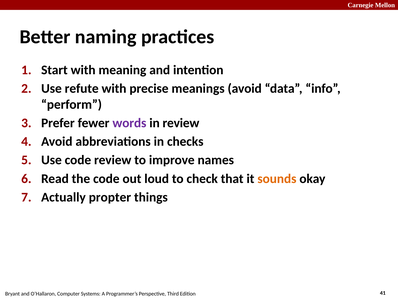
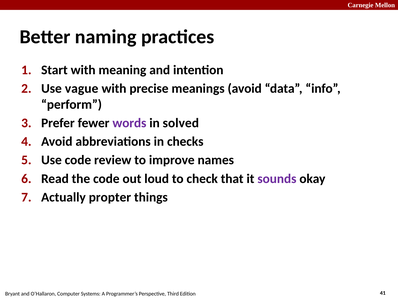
refute: refute -> vague (82, 89)
in review: review -> solved (181, 123)
sounds colour: orange -> purple (277, 179)
